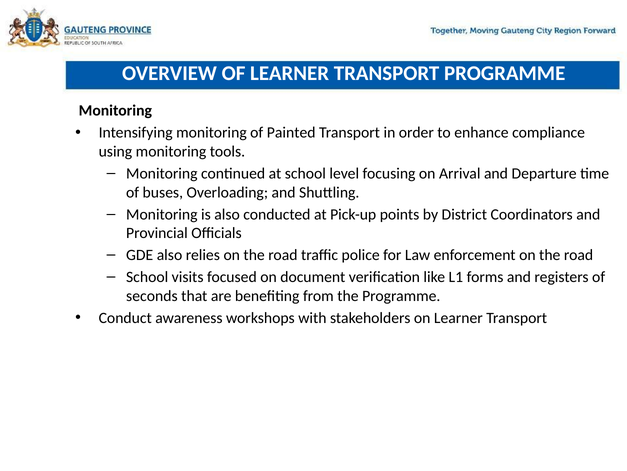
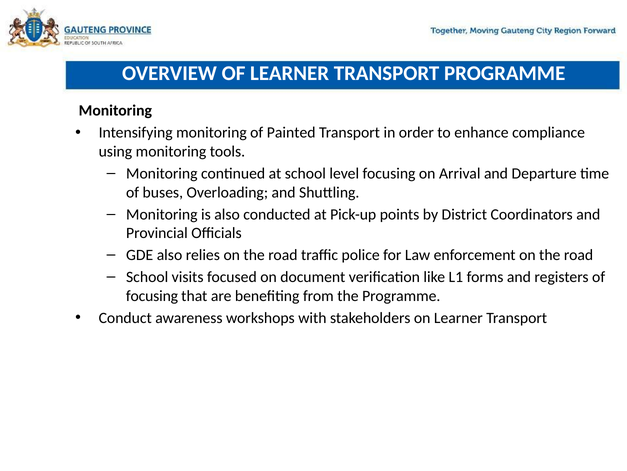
seconds: seconds -> focusing (152, 295)
